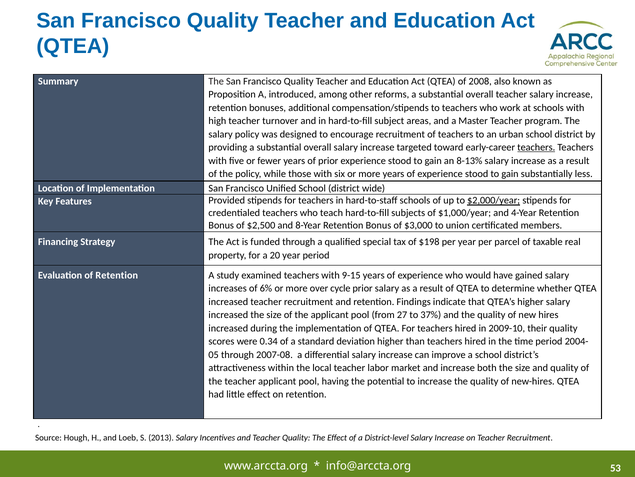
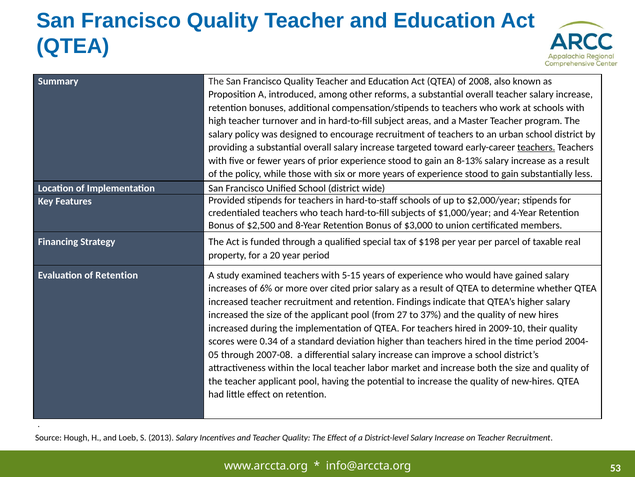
$2,000/year underline: present -> none (494, 200)
9-15: 9-15 -> 5-15 (351, 275)
cycle: cycle -> cited (340, 288)
